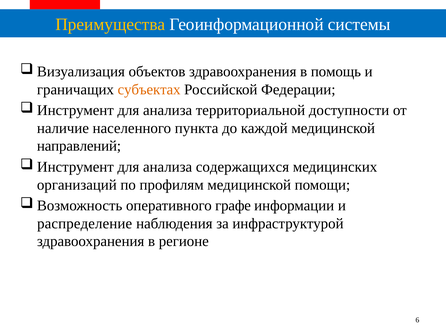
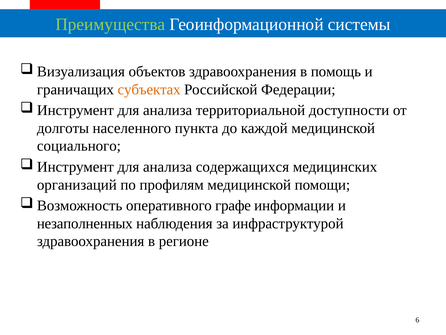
Преимущества colour: yellow -> light green (110, 24)
наличие: наличие -> долготы (63, 128)
направлений: направлений -> социального (79, 146)
распределение: распределение -> незаполненных (85, 223)
